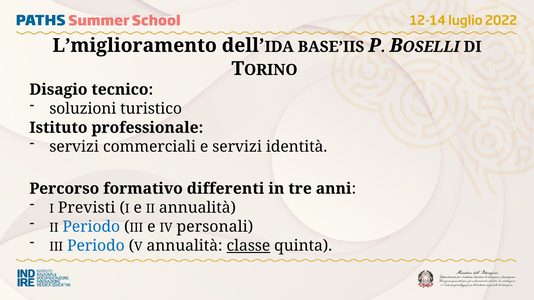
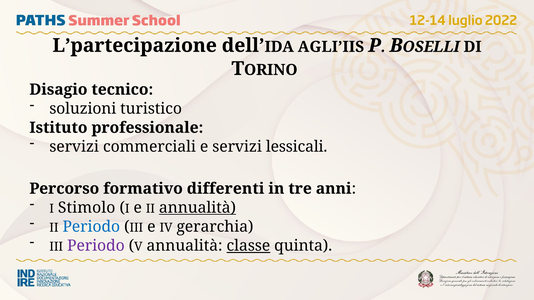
L’miglioramento: L’miglioramento -> L’partecipazione (135, 46)
BASE’IIS: BASE’IIS -> AGLI’IIS (331, 47)
identità: identità -> lessicali (297, 147)
Previsti: Previsti -> Stimolo (87, 208)
annualità underline: none -> present (197, 208)
personali: personali -> gerarchia (215, 227)
Periodo colour: blue -> purple (96, 246)
